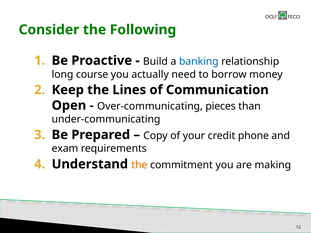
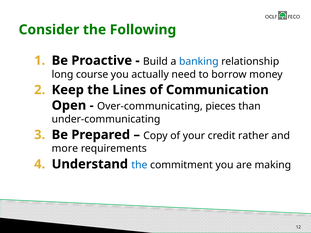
phone: phone -> rather (253, 136)
exam: exam -> more (65, 149)
the colour: orange -> blue (139, 165)
